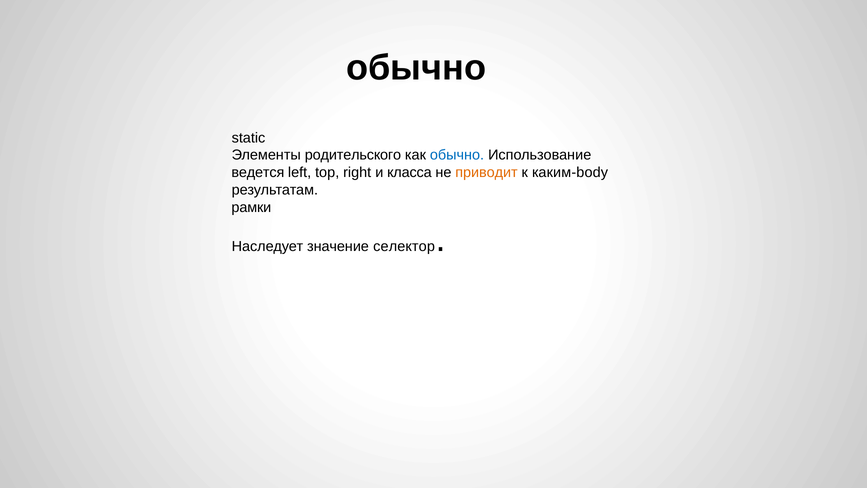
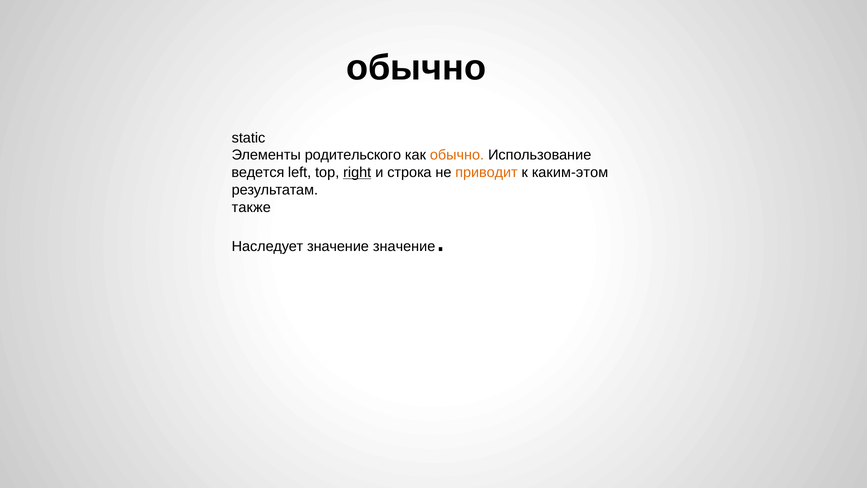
обычно colour: blue -> orange (457, 155)
right underline: none -> present (357, 172)
класса: класса -> строка (409, 172)
каким-body: каким-body -> каким-этом (570, 172)
рамки: рамки -> также (251, 207)
значение селектор: селектор -> значение (404, 246)
